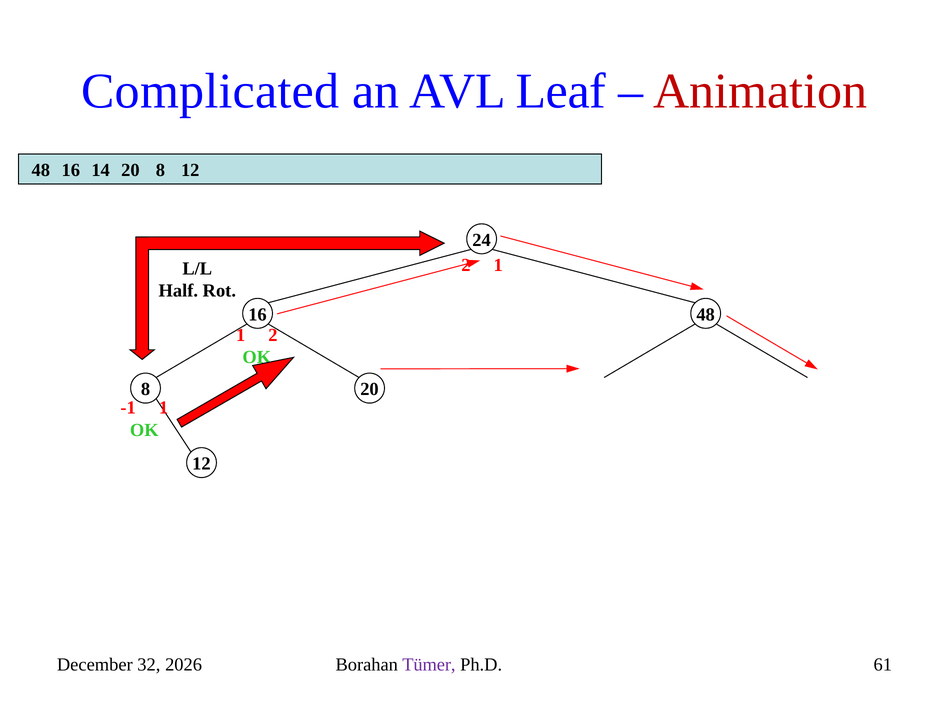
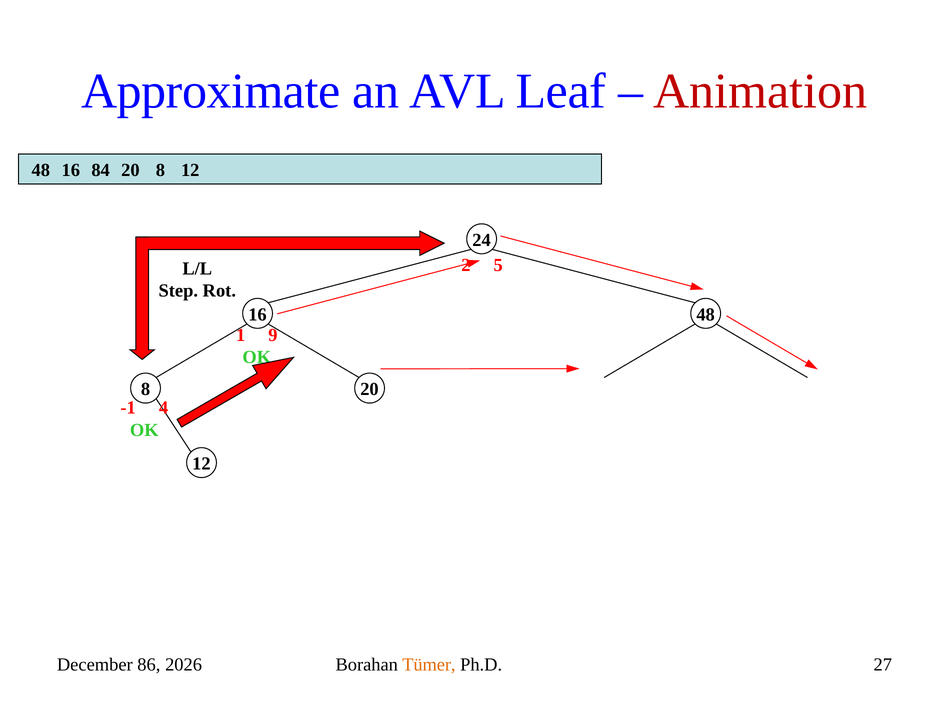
Complicated: Complicated -> Approximate (211, 91)
14: 14 -> 84 (101, 170)
1: 1 -> 5 (498, 266)
Half: Half -> Step (178, 291)
1 2: 2 -> 9 (273, 336)
-1 1: 1 -> 4 (164, 408)
32: 32 -> 86 (149, 665)
Tümer colour: purple -> orange (429, 665)
61: 61 -> 27 (883, 665)
